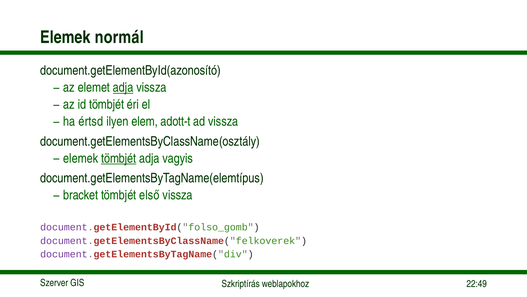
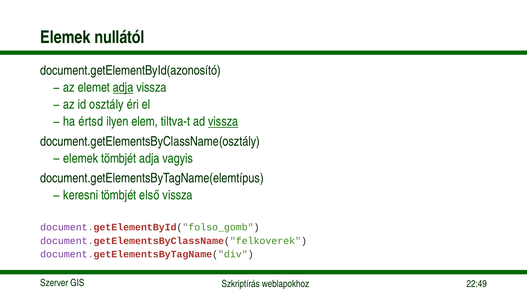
normál: normál -> nullától (120, 37)
id tömbjét: tömbjét -> osztály (106, 104)
adott-t: adott-t -> tiltva-t (175, 121)
vissza underline: none -> present (223, 121)
tömbjét underline: present -> none (119, 158)
bracket: bracket -> keresni (81, 195)
